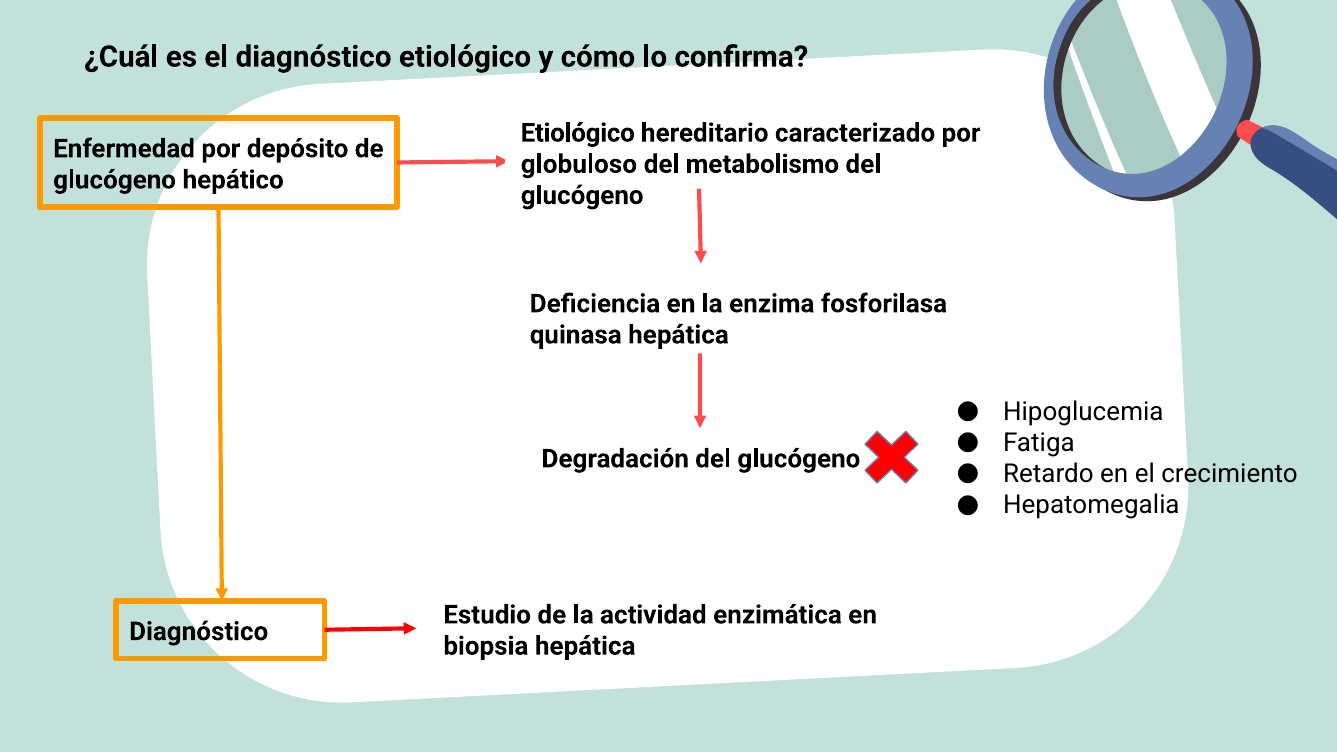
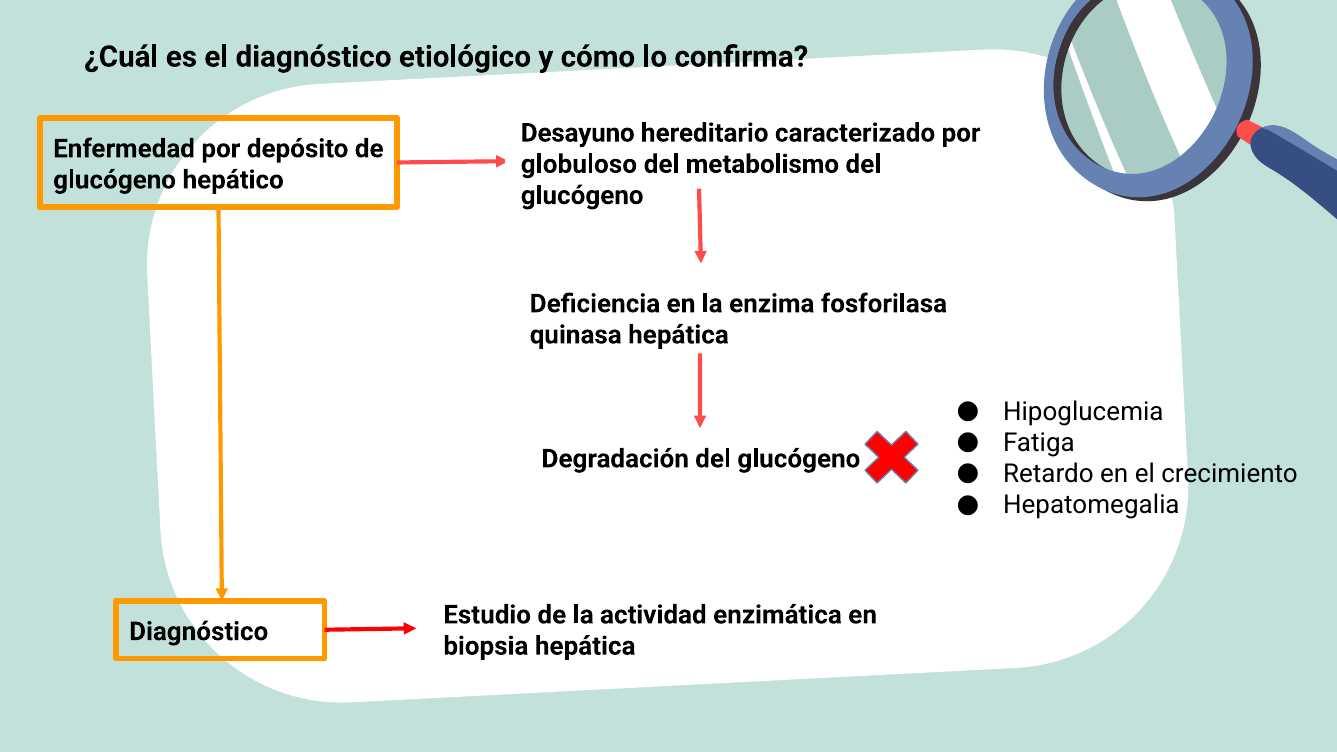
Etiológico: Etiológico -> Desayuno (578, 133)
